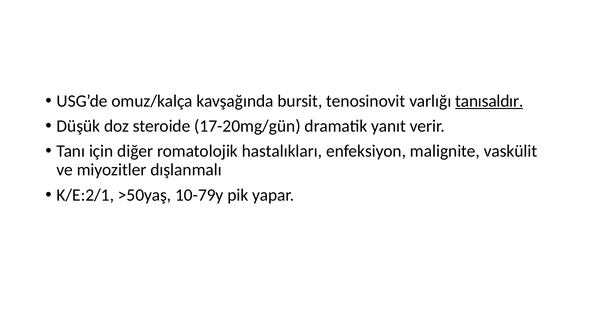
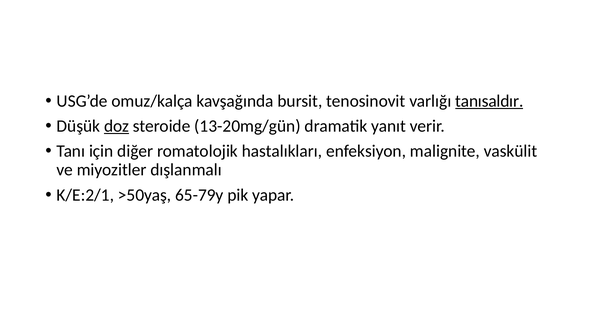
doz underline: none -> present (117, 126)
17-20mg/gün: 17-20mg/gün -> 13-20mg/gün (248, 126)
10-79y: 10-79y -> 65-79y (199, 195)
